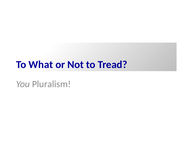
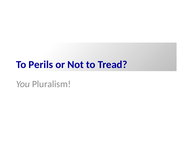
What: What -> Perils (41, 65)
